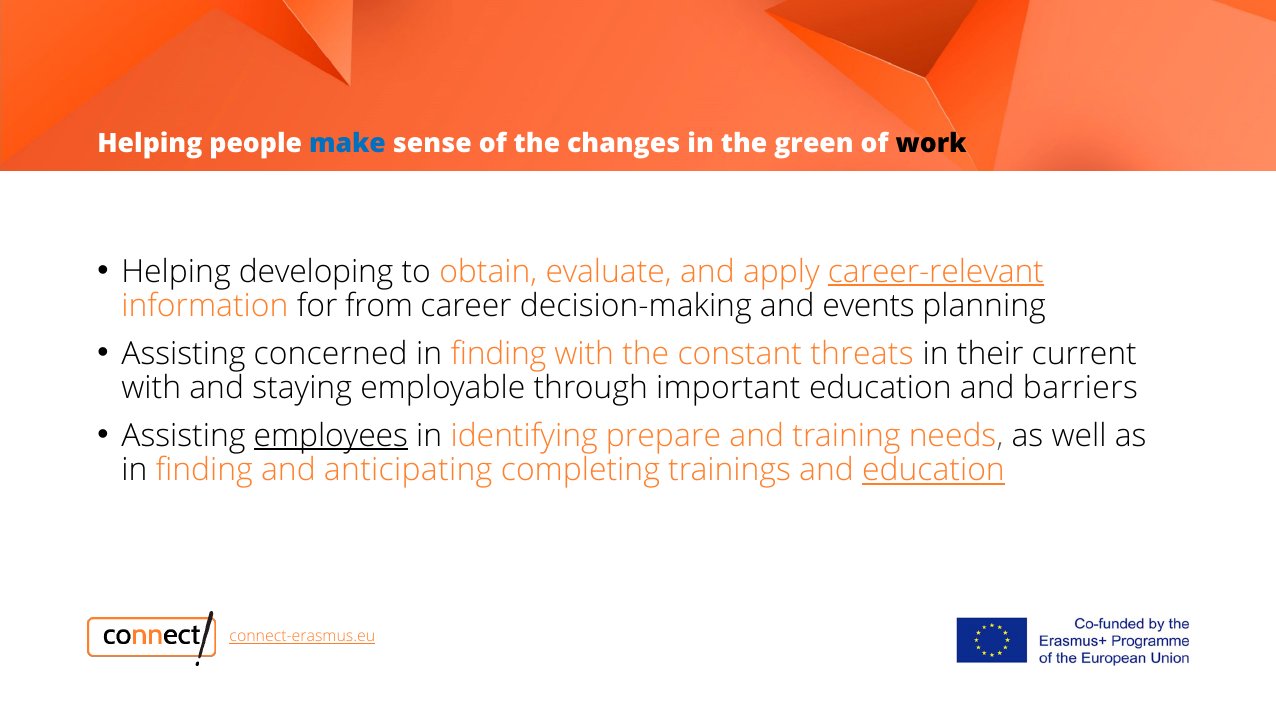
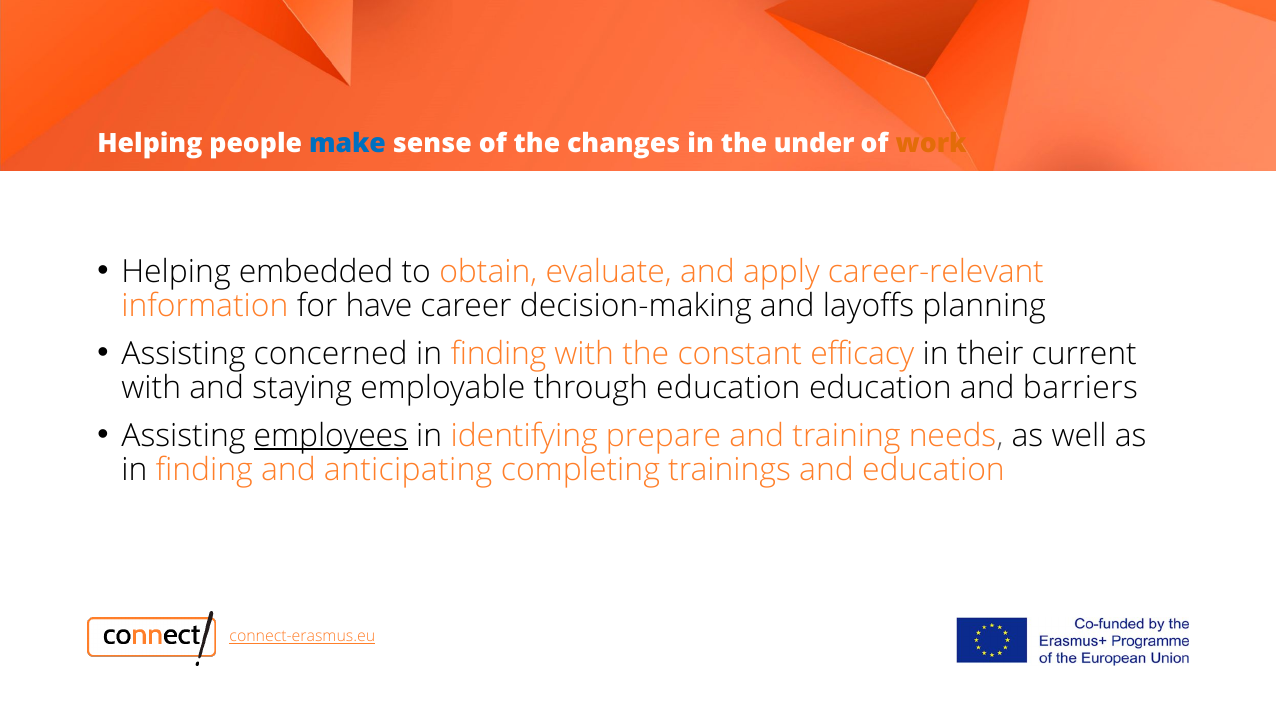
green: green -> under (814, 144)
work colour: black -> orange (931, 144)
developing: developing -> embedded (316, 272)
career-relevant underline: present -> none (936, 272)
from: from -> have (379, 306)
events: events -> layoffs (868, 306)
threats: threats -> efficacy (862, 354)
through important: important -> education (728, 388)
education underline: present -> none (933, 471)
